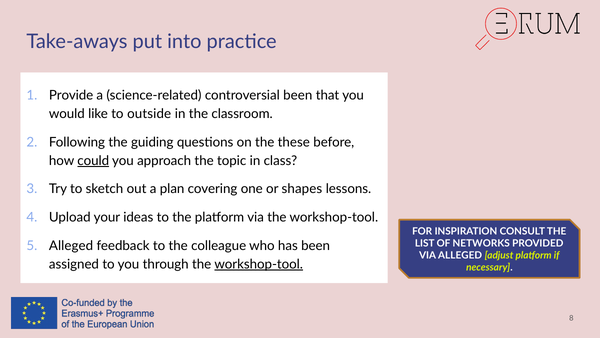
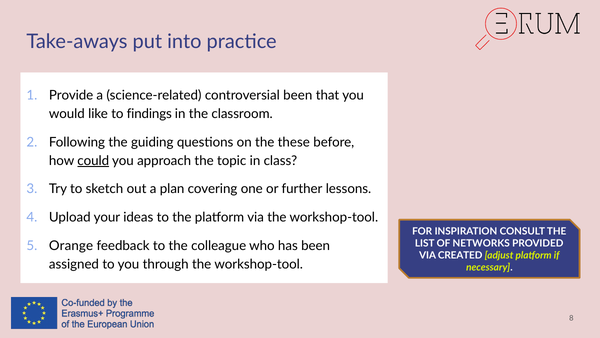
outside: outside -> findings (149, 114)
shapes: shapes -> further (302, 189)
Alleged: Alleged -> Orange (71, 246)
VIA ALLEGED: ALLEGED -> CREATED (460, 255)
workshop-tool underline: present -> none (259, 264)
